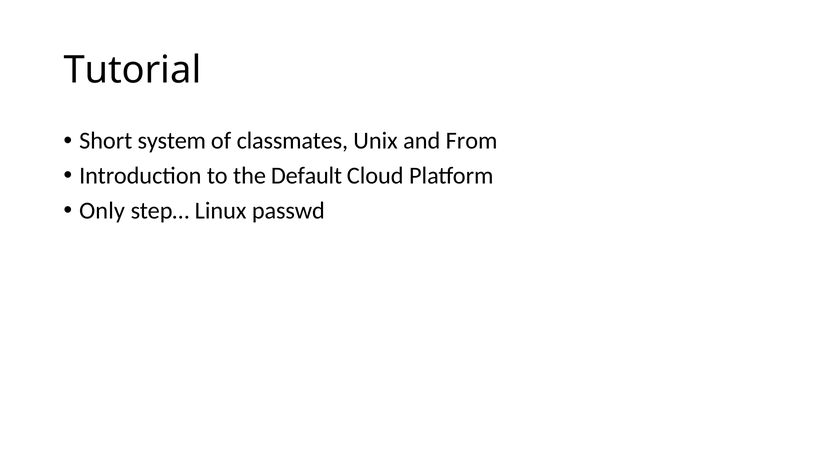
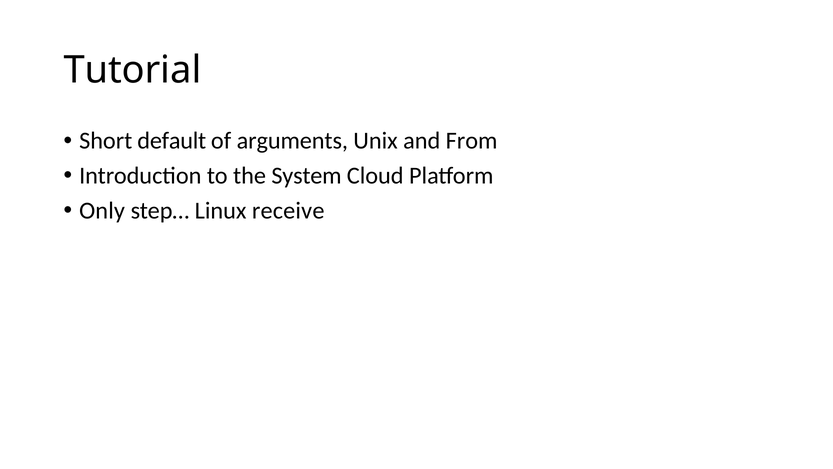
system: system -> default (172, 141)
classmates: classmates -> arguments (292, 141)
Default: Default -> System (306, 176)
passwd: passwd -> receive (288, 211)
